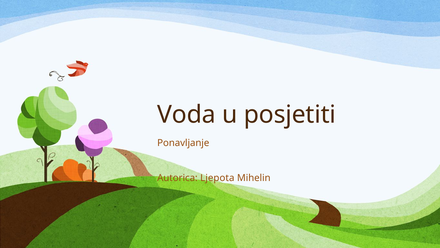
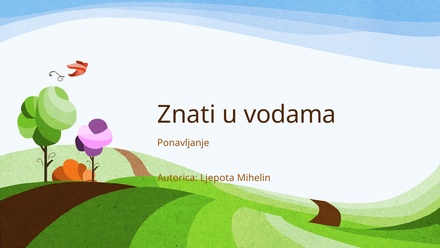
Voda: Voda -> Znati (187, 114)
posjetiti: posjetiti -> vodama (290, 114)
